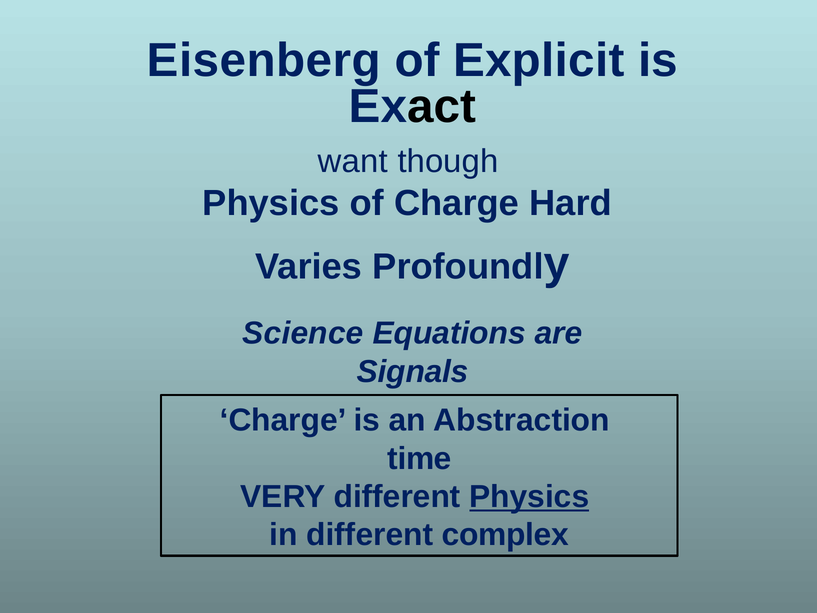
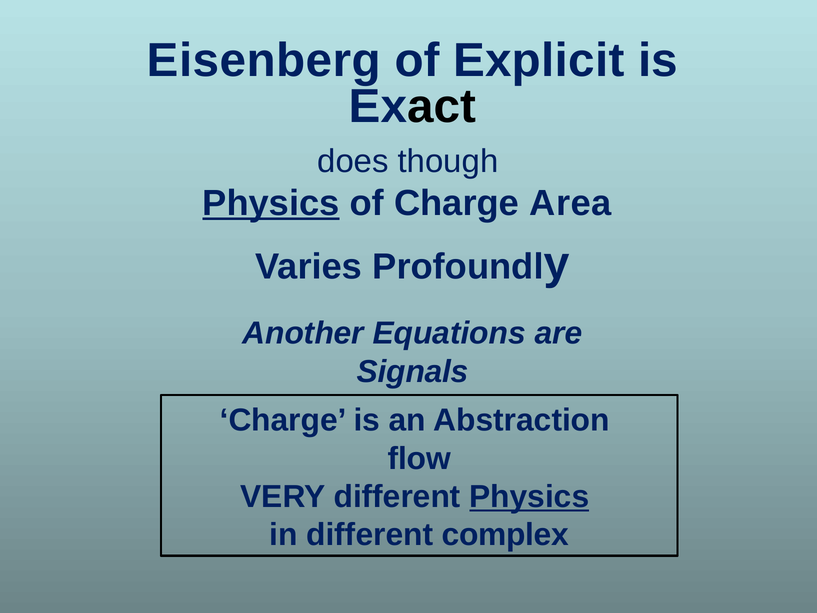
want: want -> does (353, 161)
Physics underline: none -> present (271, 203)
Hard: Hard -> Area (570, 203)
Science: Science -> Another (303, 333)
time: time -> flow (419, 458)
